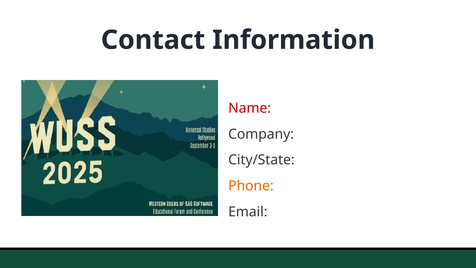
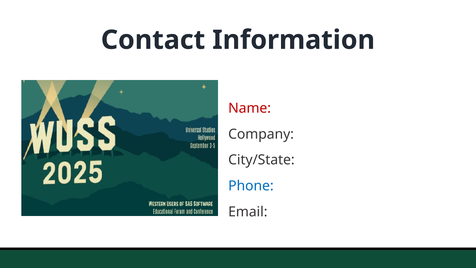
Phone colour: orange -> blue (251, 186)
